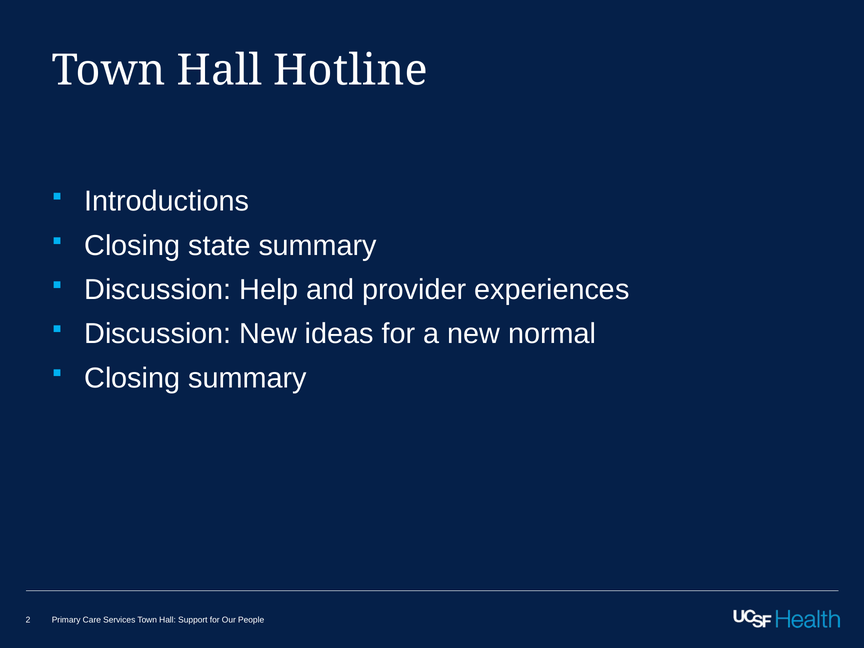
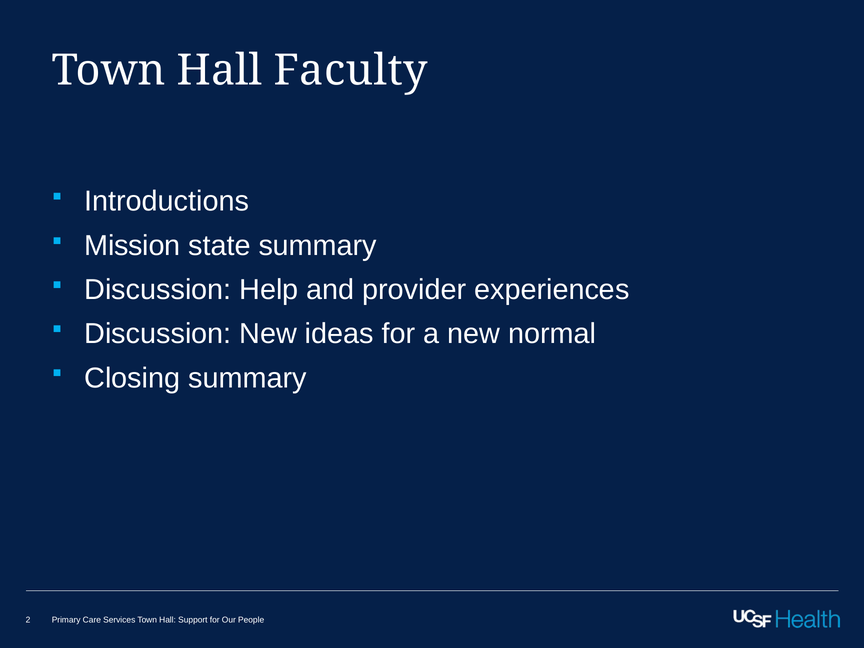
Hotline: Hotline -> Faculty (351, 71)
Closing: Closing -> Mission (132, 246)
